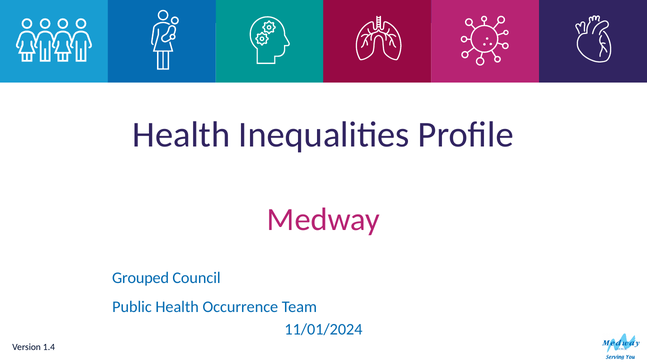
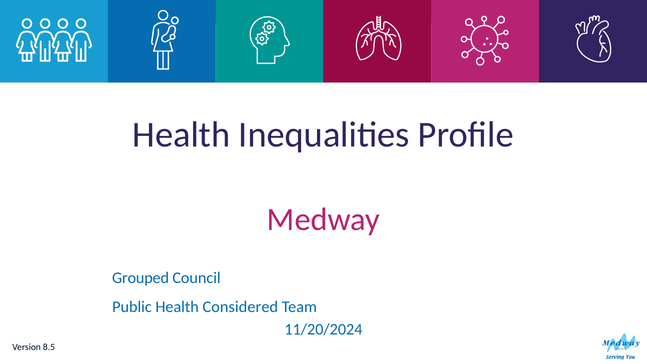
Occurrence: Occurrence -> Considered (240, 307)
11/01/2024: 11/01/2024 -> 11/20/2024 (323, 329)
1.4: 1.4 -> 8.5 (49, 347)
